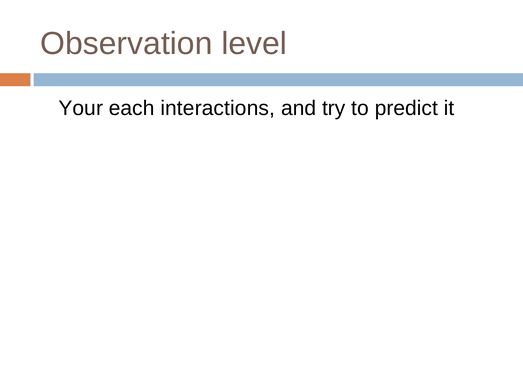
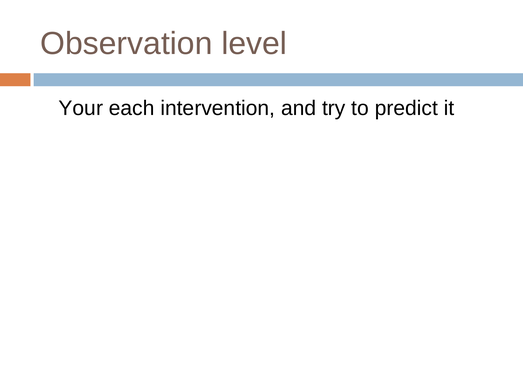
interactions: interactions -> intervention (218, 108)
